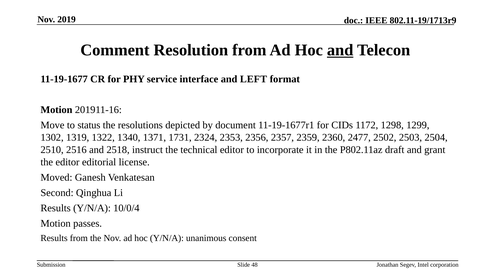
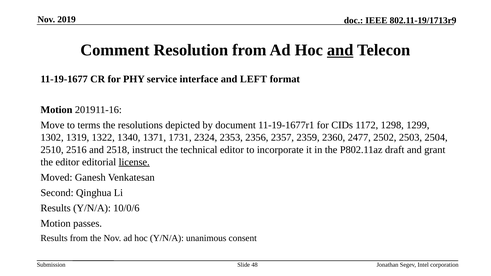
status: status -> terms (89, 125)
license underline: none -> present (134, 162)
10/0/4: 10/0/4 -> 10/0/6 (126, 208)
